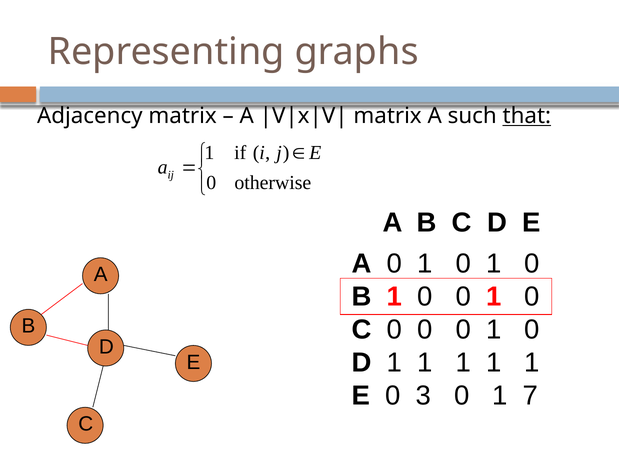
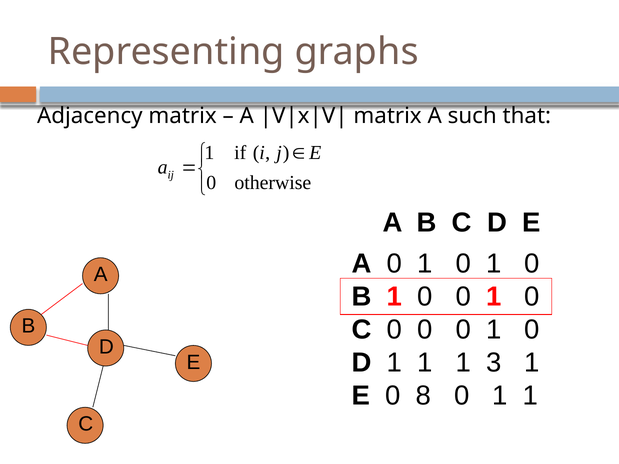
that underline: present -> none (527, 116)
1: 1 -> 3 (494, 363)
3: 3 -> 8 (424, 396)
0 1 7: 7 -> 1 (531, 396)
